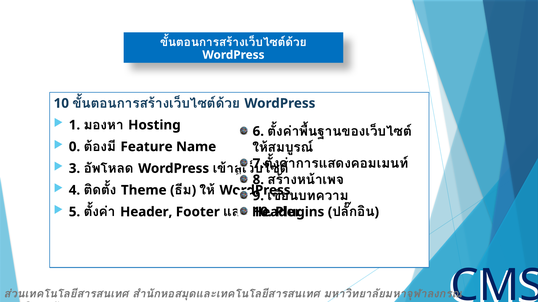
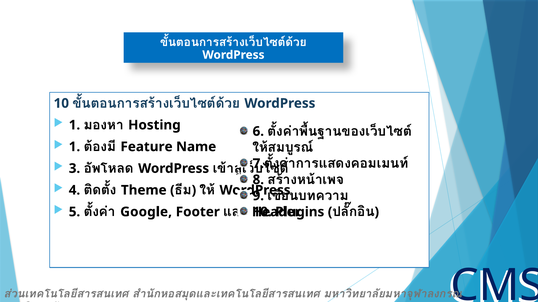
0: 0 -> 1 (75, 147)
Header: Header -> Google (146, 212)
